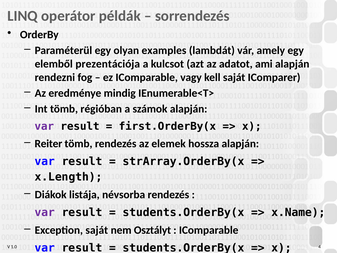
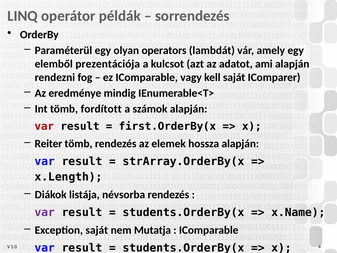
examples: examples -> operators (164, 50)
régióban: régióban -> fordított (101, 109)
var colour: purple -> red (44, 126)
Osztályt: Osztályt -> Mutatja (152, 230)
